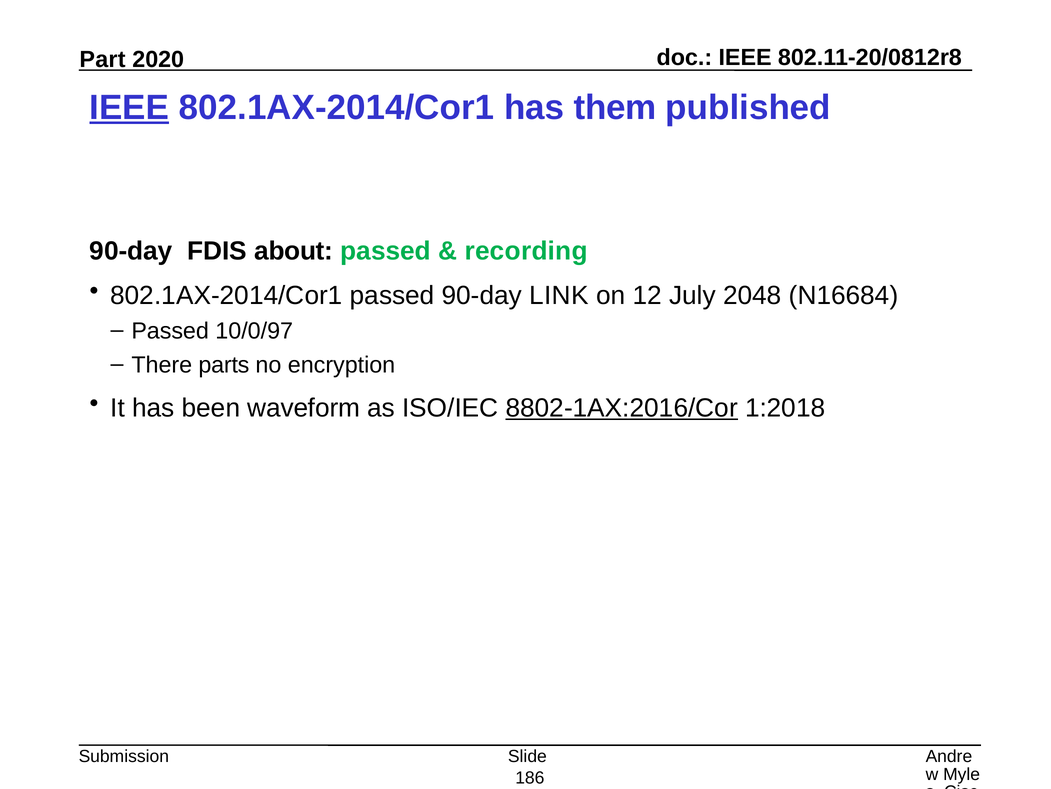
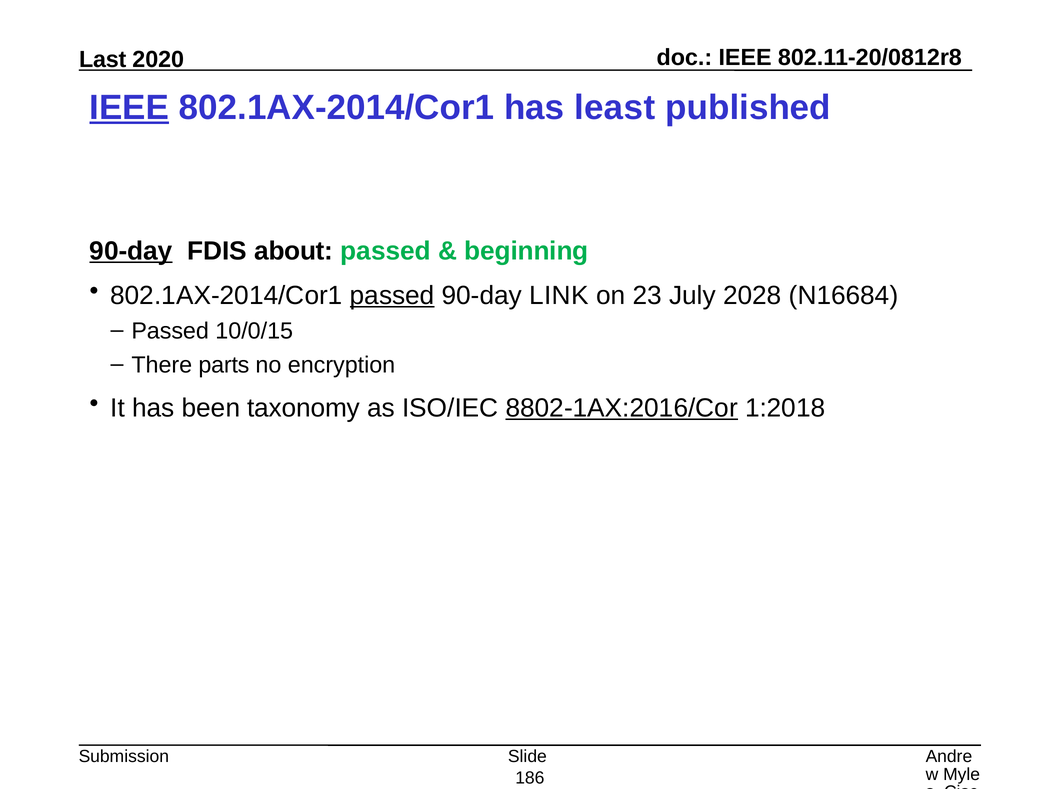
Part: Part -> Last (103, 60)
them: them -> least (615, 108)
90-day underline: none -> present (131, 251)
recording: recording -> beginning (526, 251)
passed underline: none -> present (392, 295)
12: 12 -> 23 (647, 295)
2048: 2048 -> 2028 (752, 295)
10/0/97: 10/0/97 -> 10/0/15 (254, 331)
waveform: waveform -> taxonomy (304, 408)
